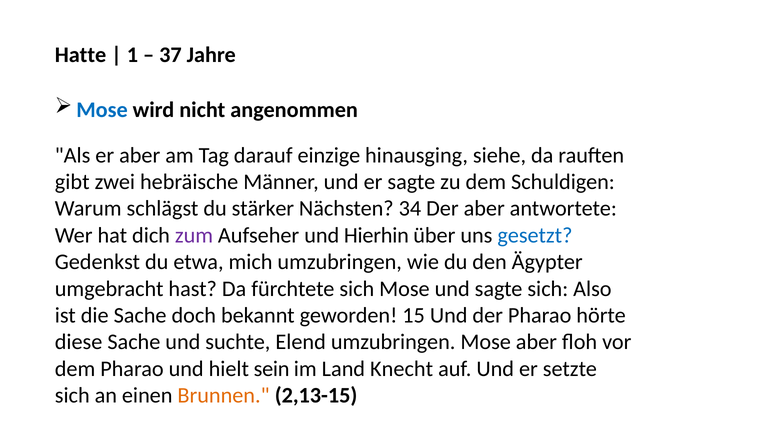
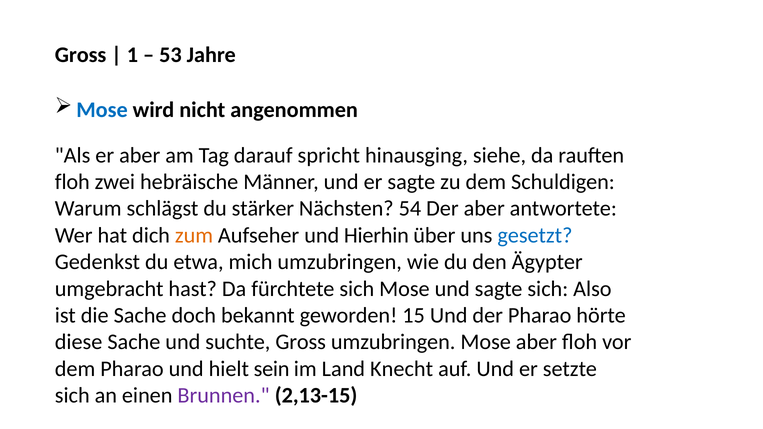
Hatte: Hatte -> Gross (81, 55)
37: 37 -> 53 (170, 55)
einzige: einzige -> spricht (329, 155)
gibt: gibt -> floh (72, 182)
34: 34 -> 54 (410, 209)
zum colour: purple -> orange (194, 235)
suchte Elend: Elend -> Gross (301, 342)
Brunnen colour: orange -> purple (224, 396)
